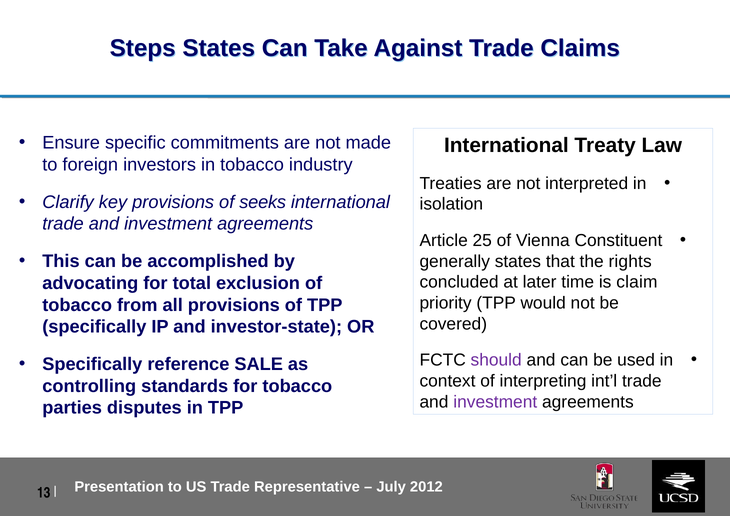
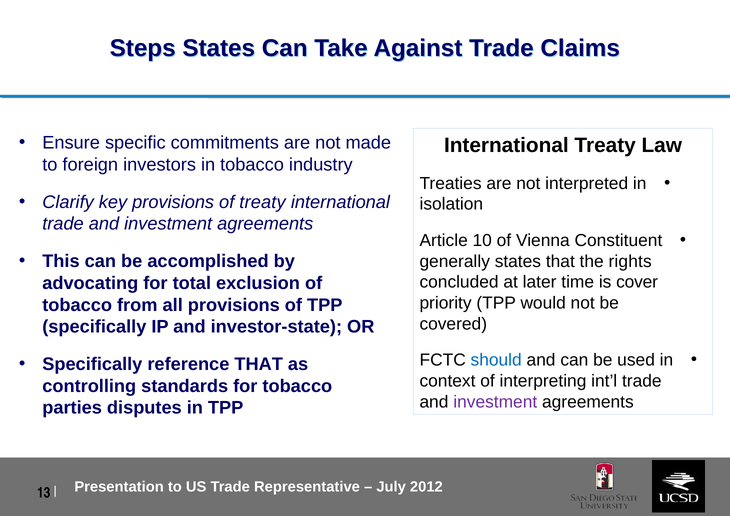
of seeks: seeks -> treaty (263, 202)
25: 25 -> 10 (482, 241)
claim: claim -> cover (637, 282)
should colour: purple -> blue (496, 360)
reference SALE: SALE -> THAT (259, 364)
